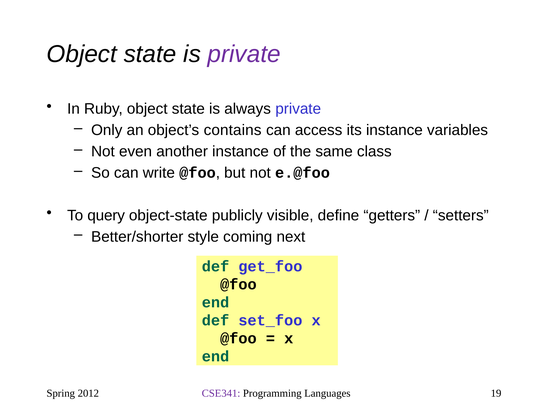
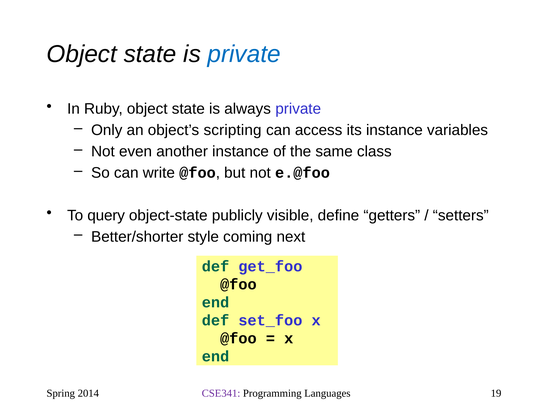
private colour: purple -> blue (244, 54)
contains: contains -> scripting (233, 130)
2012: 2012 -> 2014 (88, 393)
